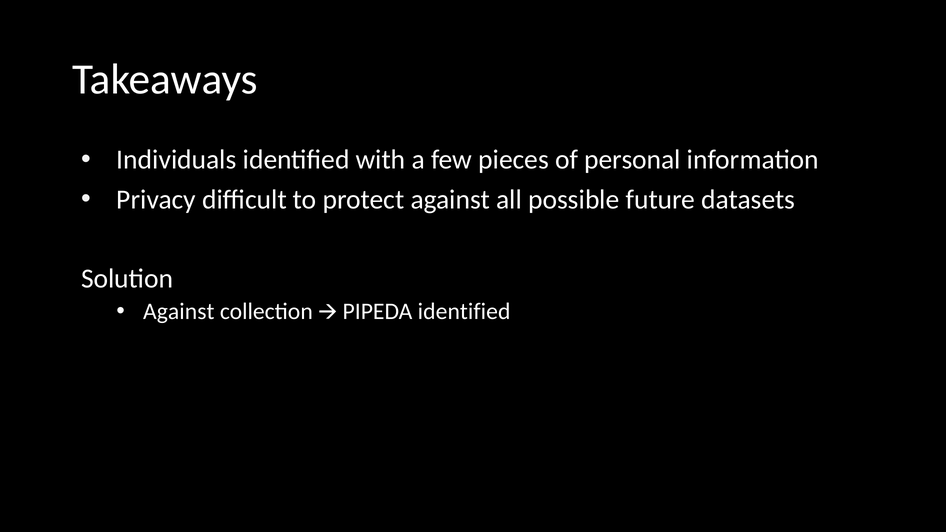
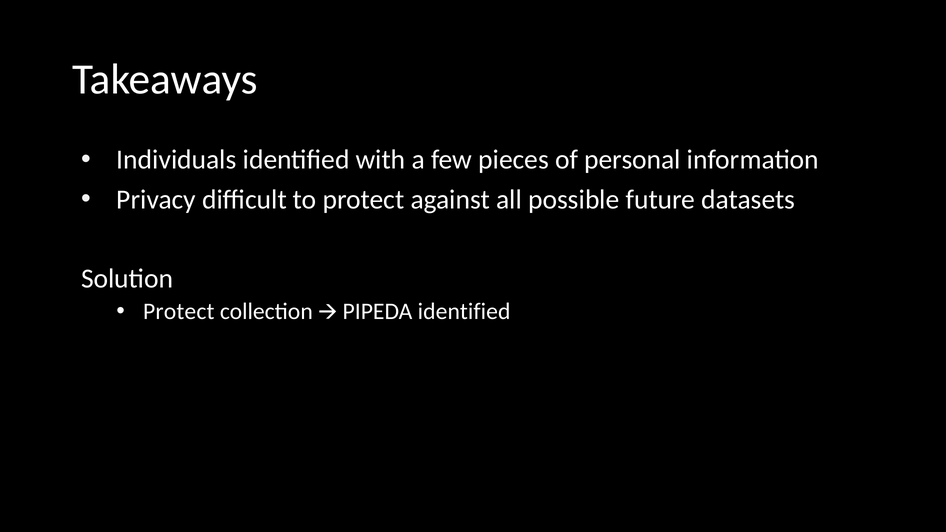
Against: Against -> Protect (179, 311)
